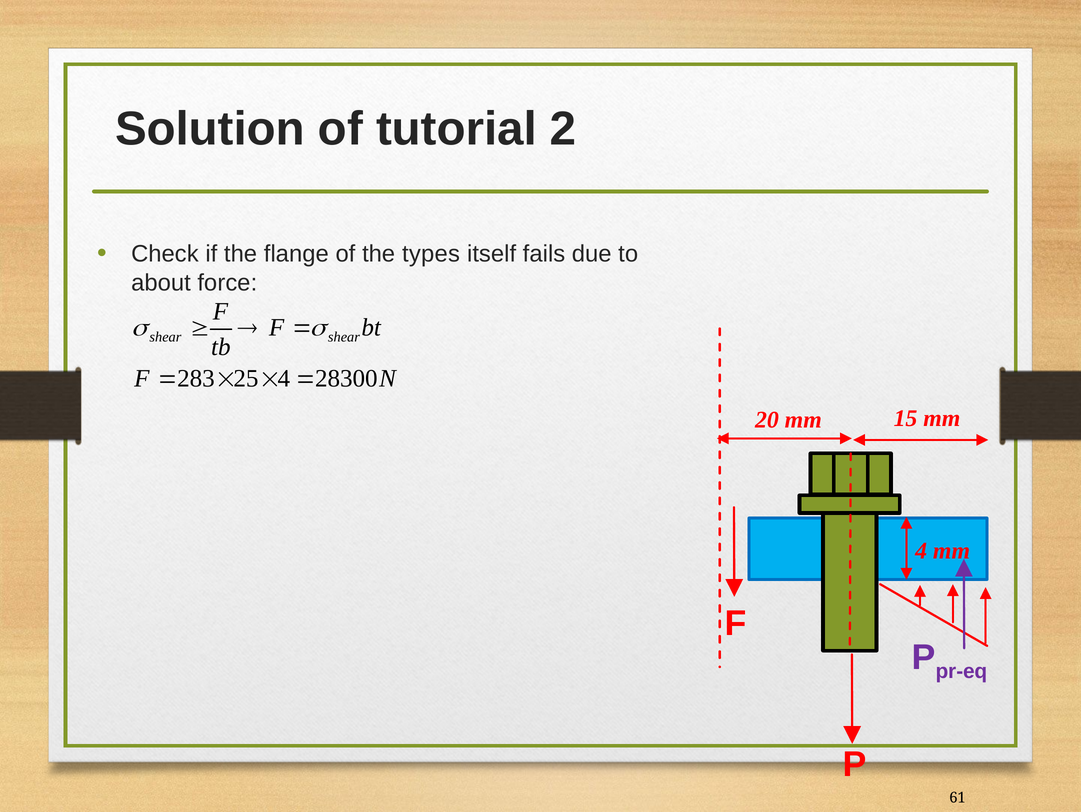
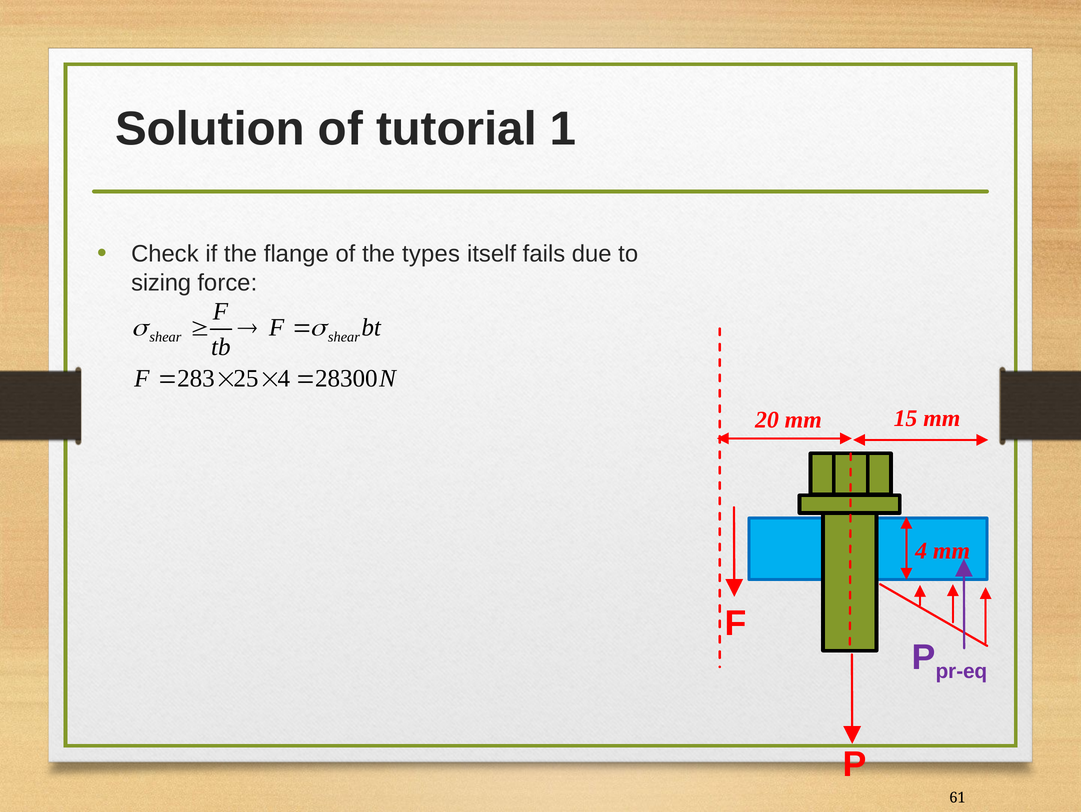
2: 2 -> 1 (563, 129)
about: about -> sizing (161, 283)
